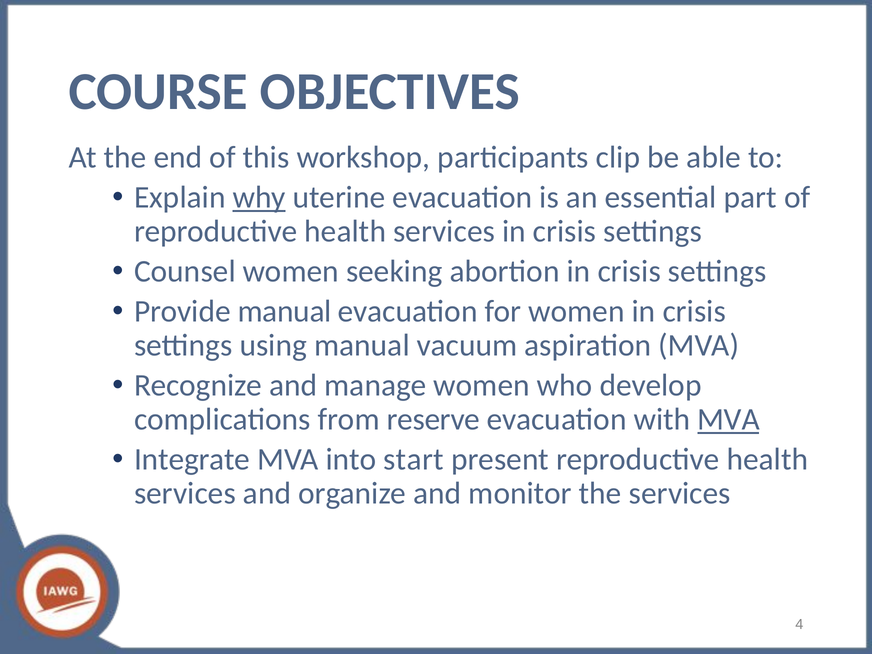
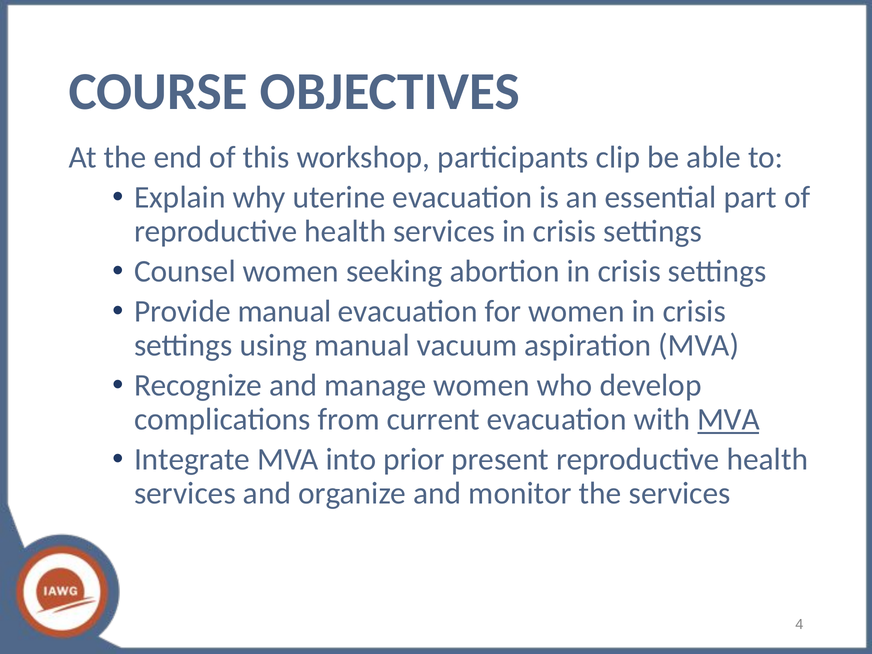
why underline: present -> none (259, 197)
reserve: reserve -> current (433, 419)
start: start -> prior (414, 459)
